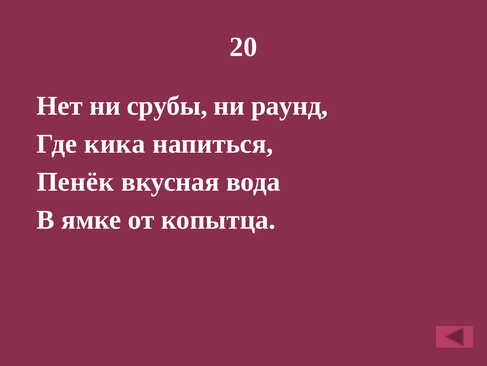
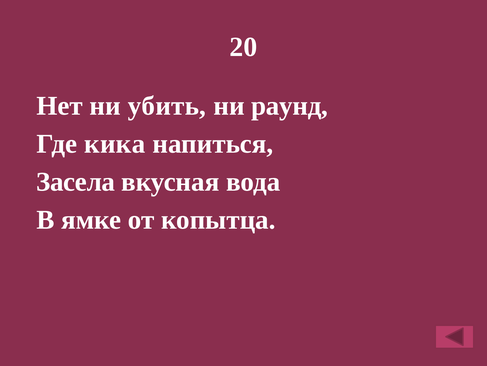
срубы: срубы -> убить (167, 106)
Пенёк: Пенёк -> Засела (76, 181)
